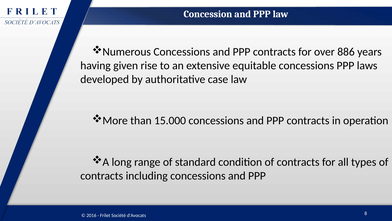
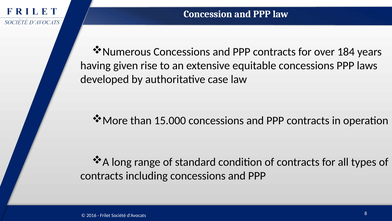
886: 886 -> 184 (346, 52)
